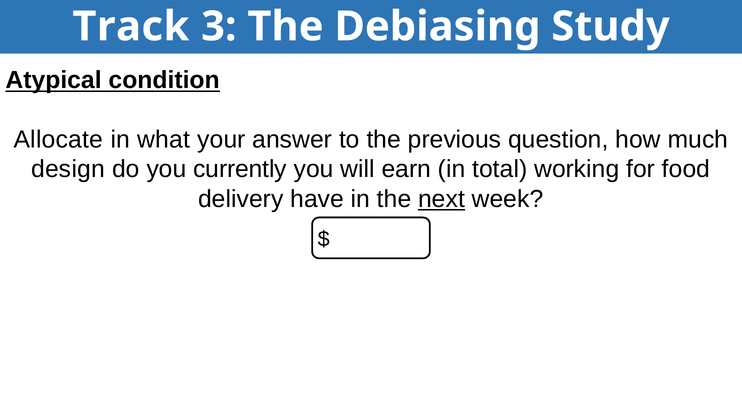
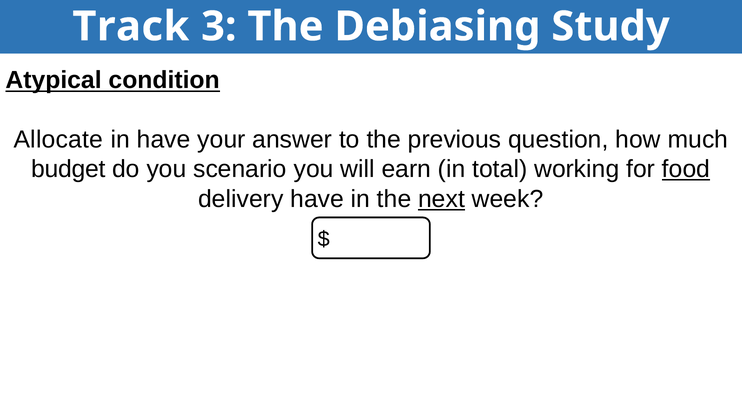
in what: what -> have (164, 140)
design: design -> budget (68, 169)
currently: currently -> scenario (240, 169)
food underline: none -> present (686, 169)
